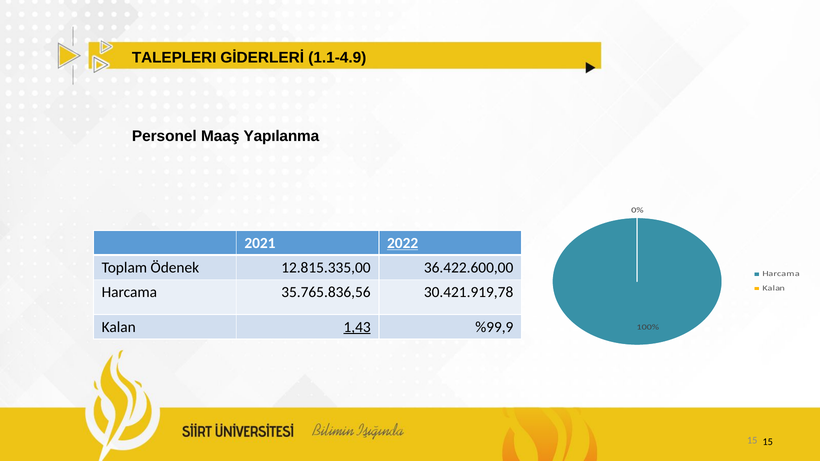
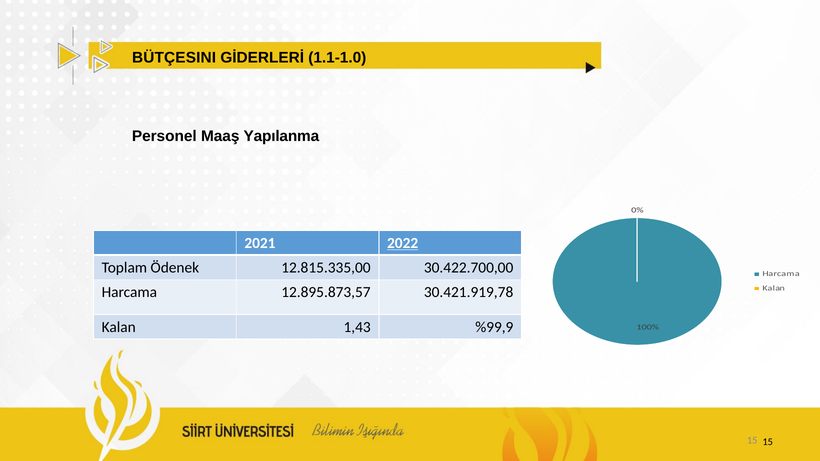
TALEPLERI: TALEPLERI -> BÜTÇESINI (174, 58)
1.1-4.9: 1.1-4.9 -> 1.1-1.0 (337, 58)
36.422.600,00: 36.422.600,00 -> 30.422.700,00 (469, 268)
35.765.836,56: 35.765.836,56 -> 12.895.873,57 (326, 293)
1,43 underline: present -> none (357, 327)
